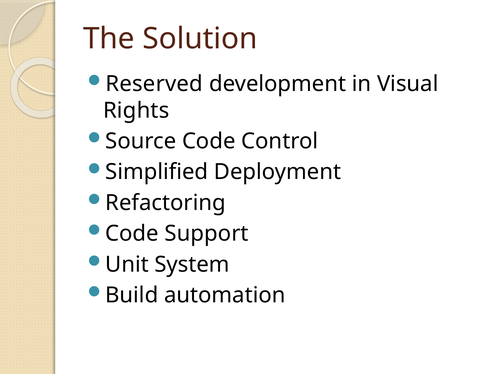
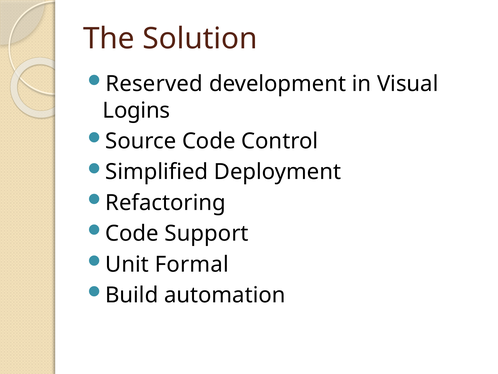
Rights: Rights -> Logins (136, 110)
System: System -> Formal (192, 264)
